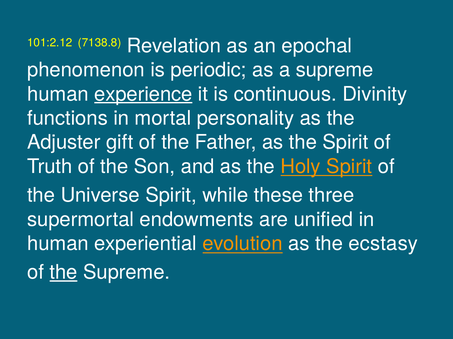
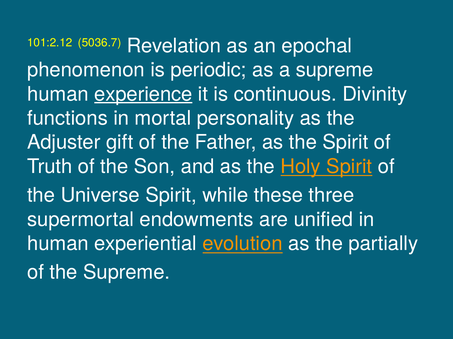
7138.8: 7138.8 -> 5036.7 (100, 43)
ecstasy: ecstasy -> partially (383, 244)
the underline: present -> none (63, 273)
